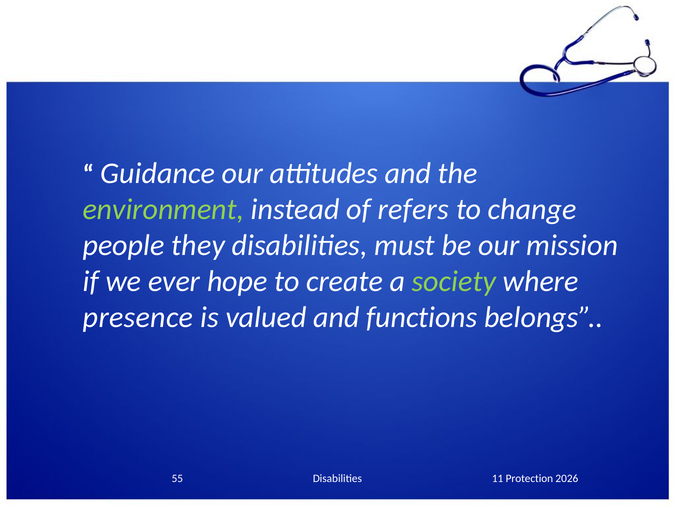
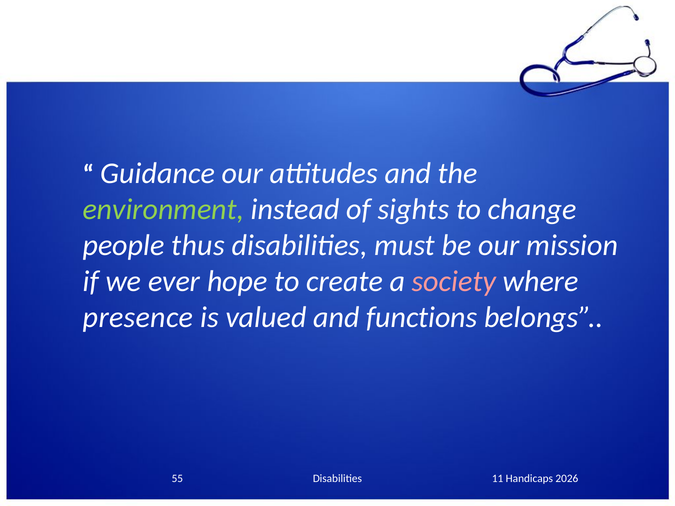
refers: refers -> sights (413, 210)
they: they -> thus (198, 246)
society colour: light green -> pink (454, 282)
Protection: Protection -> Handicaps (529, 479)
